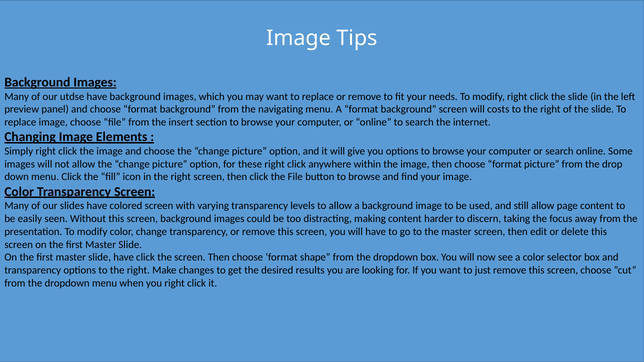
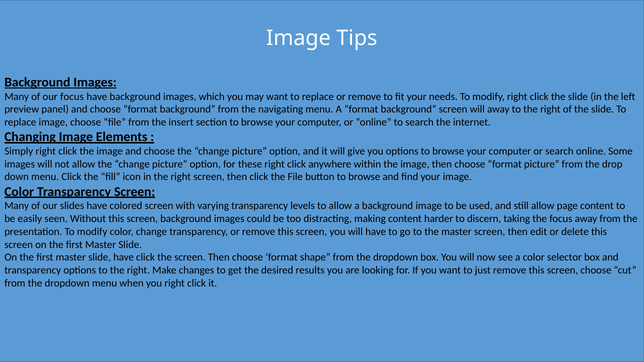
our utdse: utdse -> focus (72, 97)
will costs: costs -> away (498, 109)
